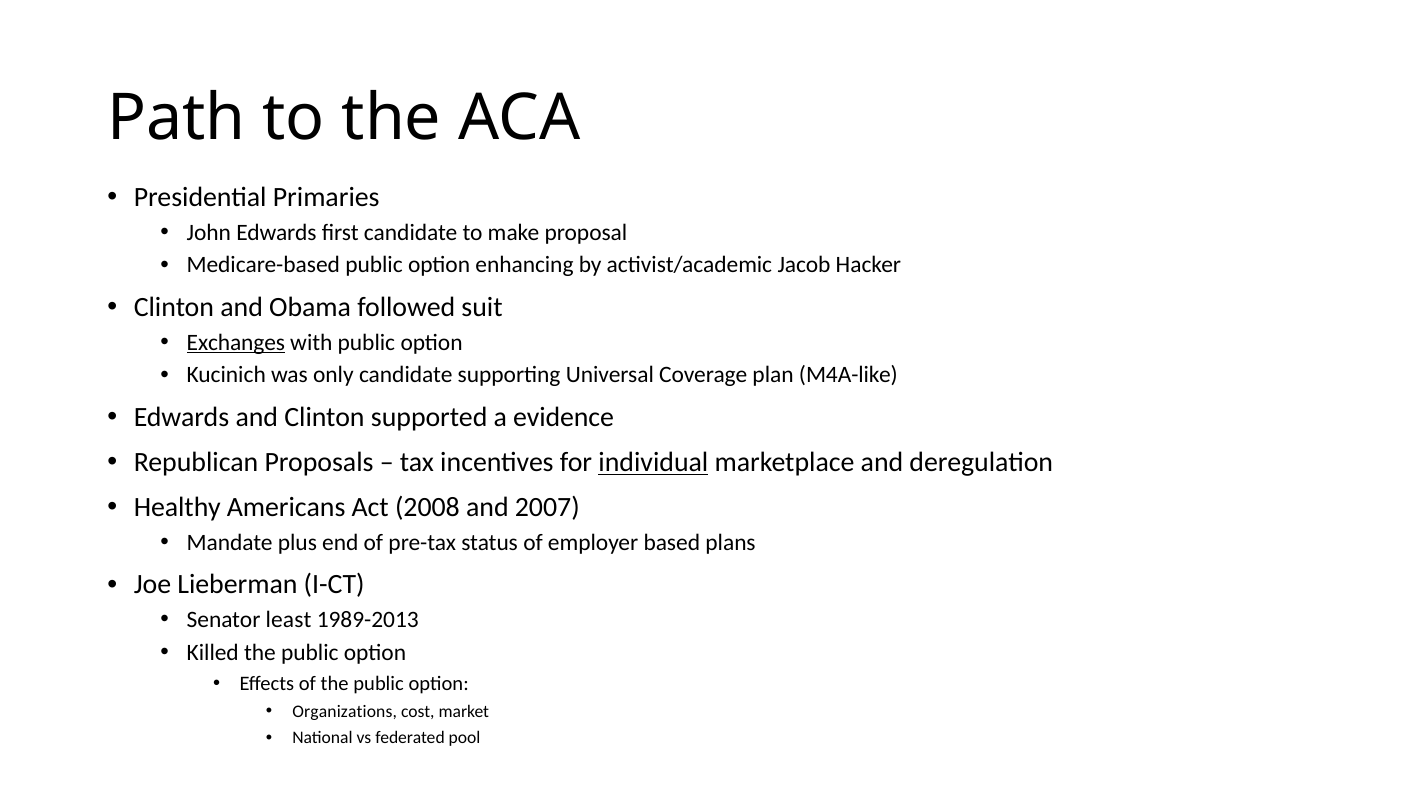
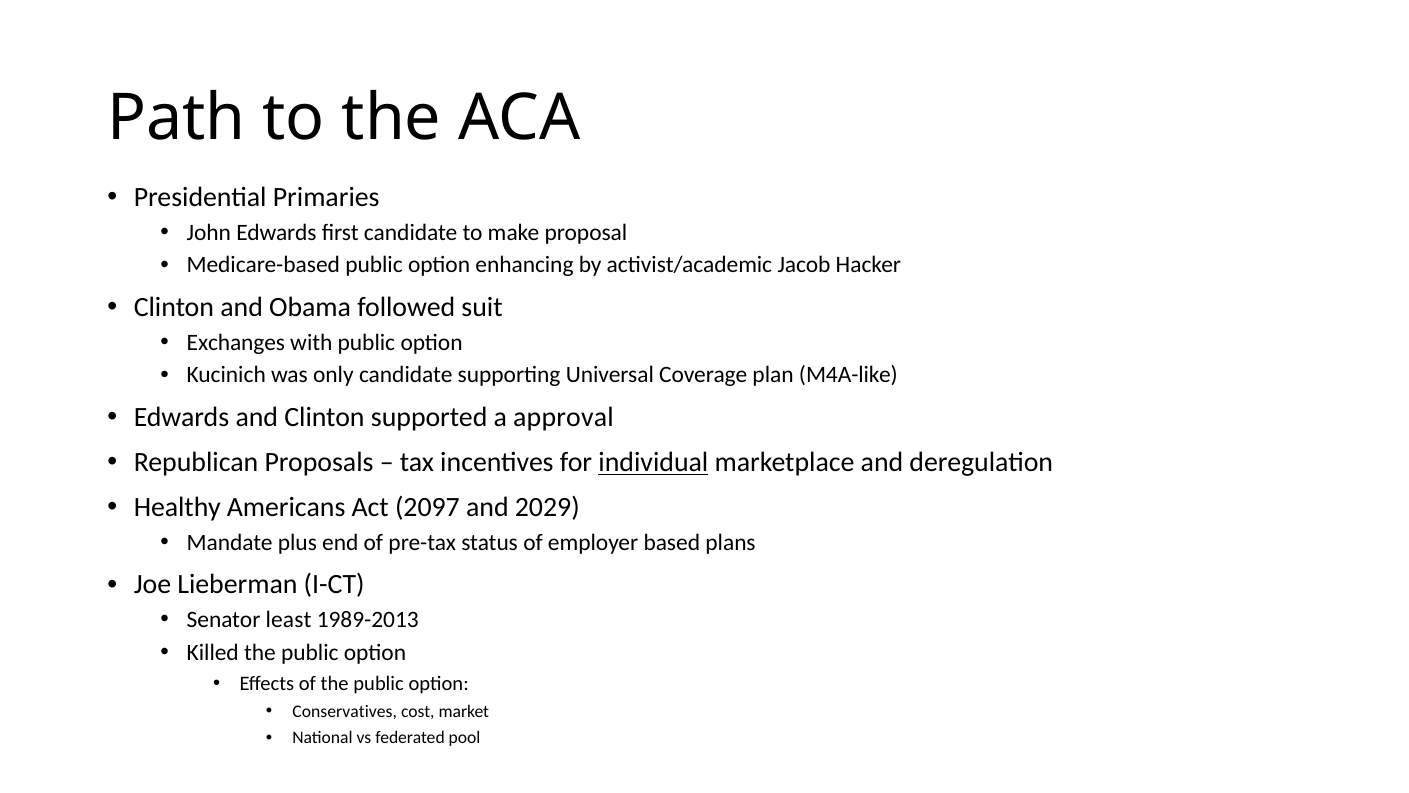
Exchanges underline: present -> none (236, 342)
evidence: evidence -> approval (563, 417)
2008: 2008 -> 2097 (427, 507)
2007: 2007 -> 2029 (547, 507)
Organizations: Organizations -> Conservatives (345, 711)
